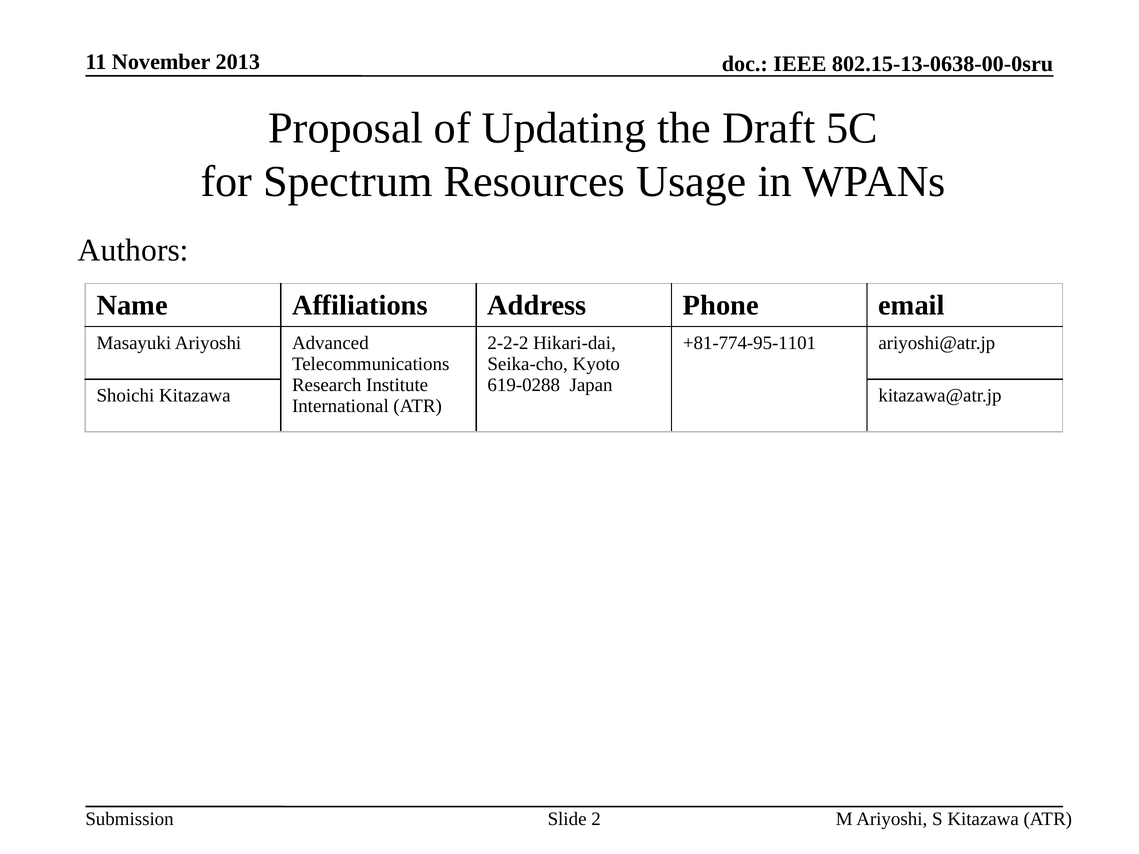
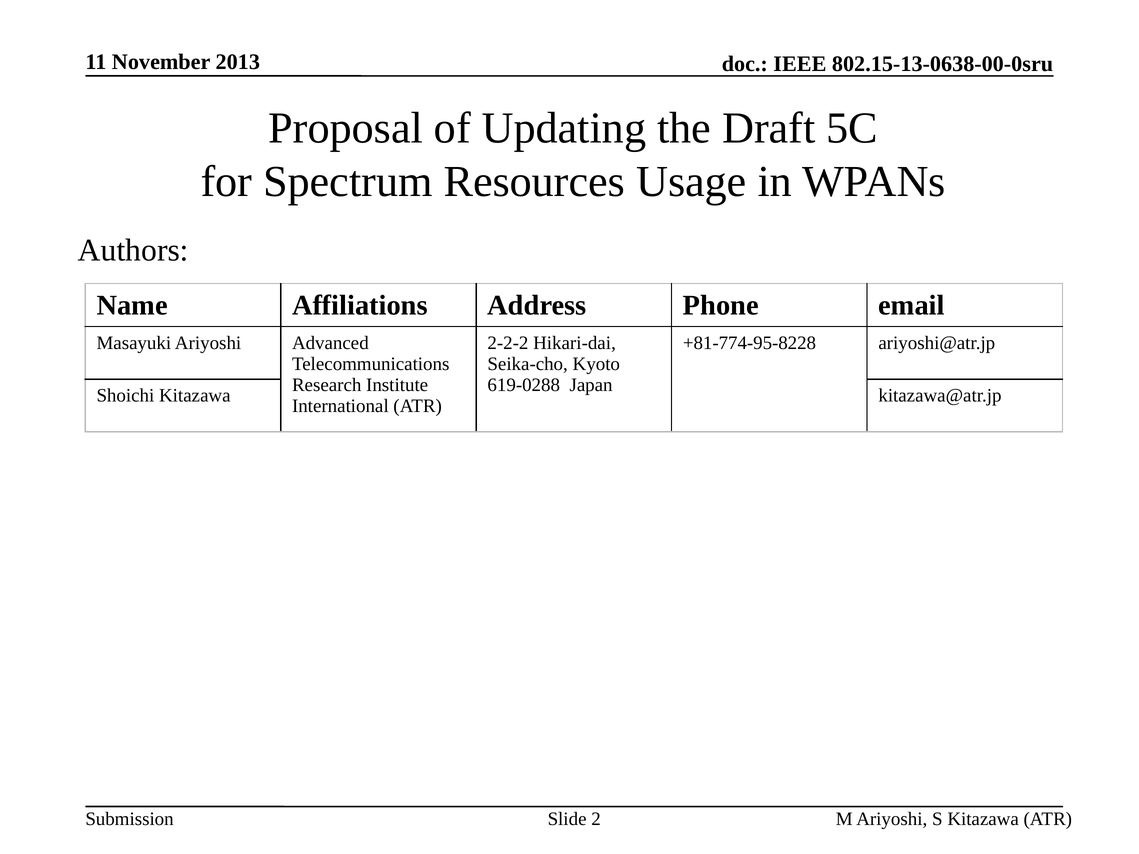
+81-774-95-1101: +81-774-95-1101 -> +81-774-95-8228 (750, 343)
